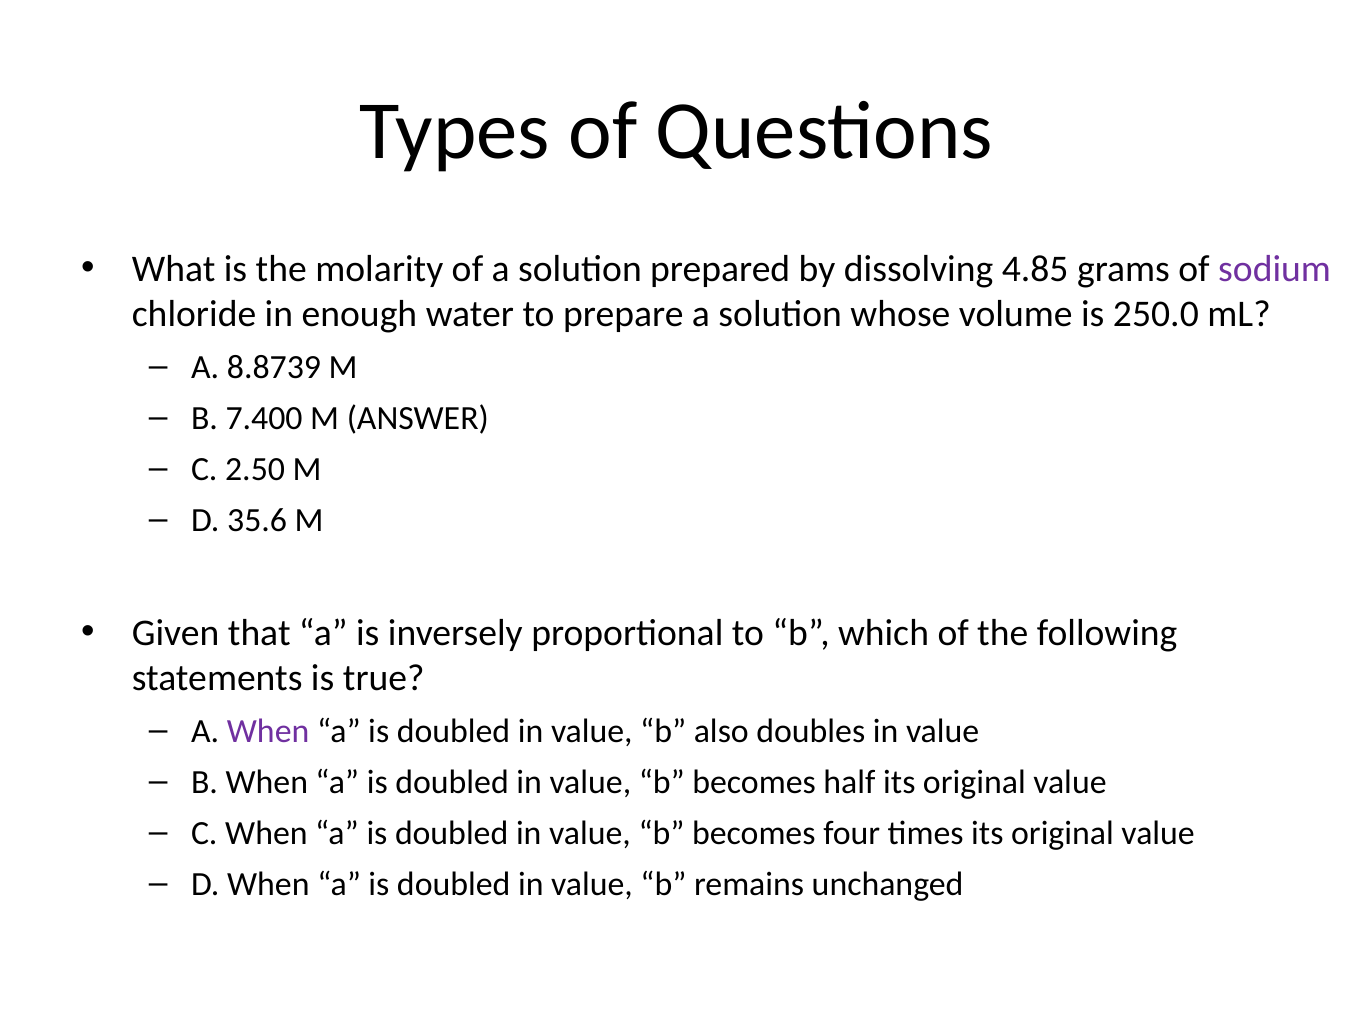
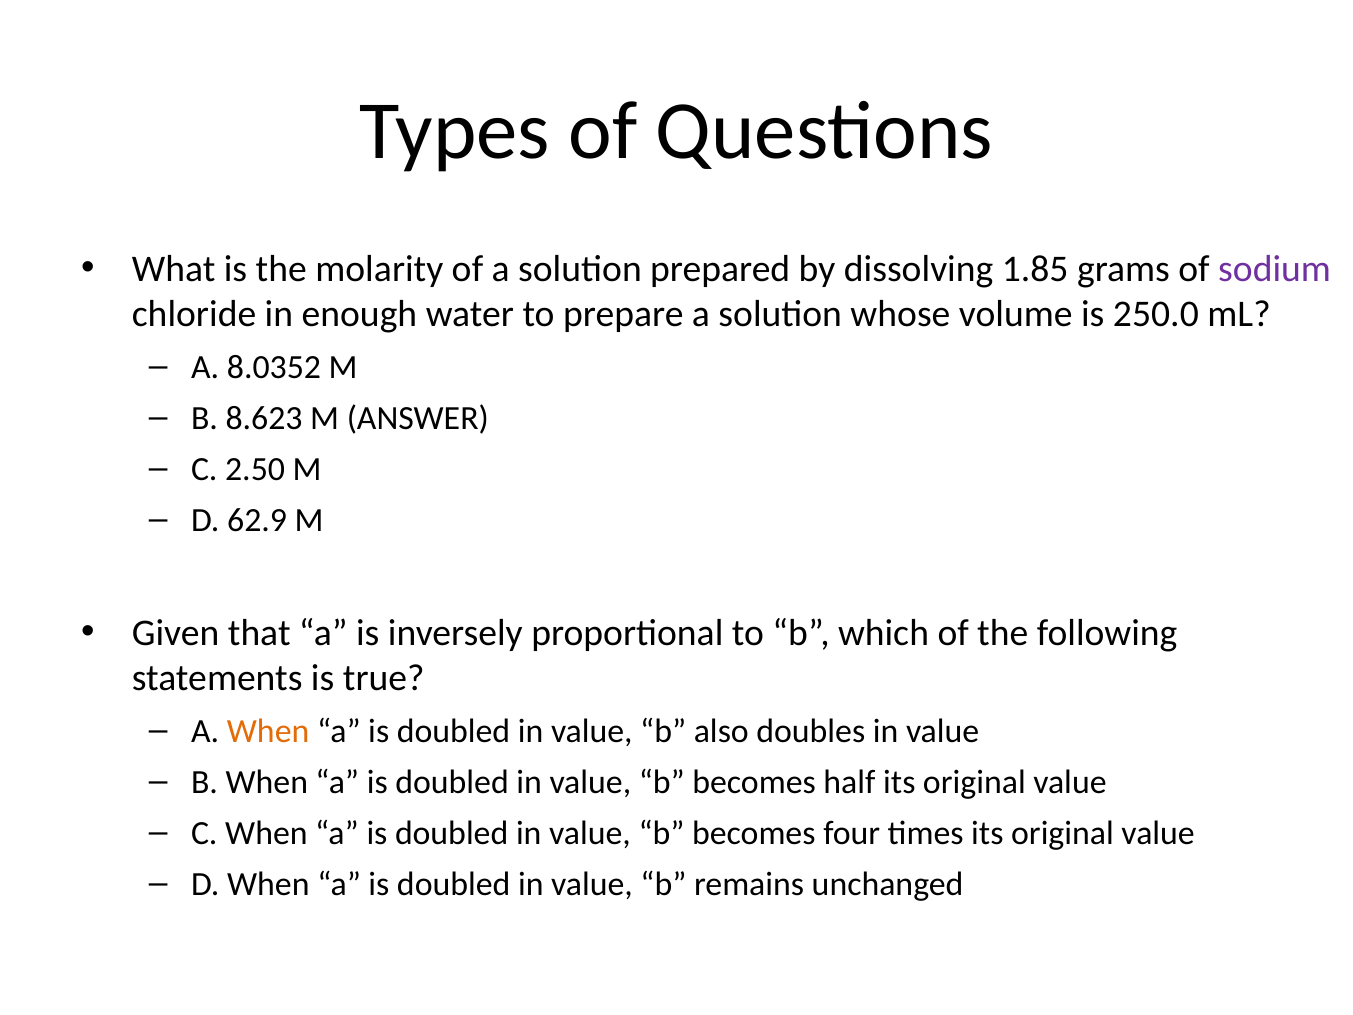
4.85: 4.85 -> 1.85 (1035, 269)
8.8739: 8.8739 -> 8.0352 (274, 367)
7.400: 7.400 -> 8.623 (264, 418)
35.6: 35.6 -> 62.9 (257, 520)
When colour: purple -> orange (268, 731)
